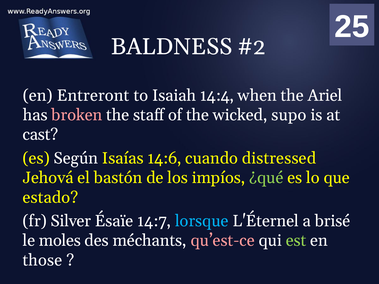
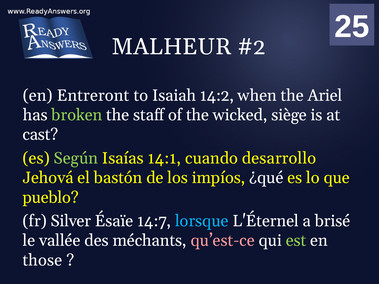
BALDNESS: BALDNESS -> MALHEUR (172, 47)
14:4: 14:4 -> 14:2 (217, 95)
broken colour: pink -> light green (77, 115)
supo: supo -> siège (289, 115)
Según colour: white -> light green (76, 158)
14:6: 14:6 -> 14:1 (164, 158)
distressed: distressed -> desarrollo (279, 158)
¿qué colour: light green -> white (266, 178)
estado: estado -> pueblo (51, 198)
moles: moles -> vallée (60, 241)
